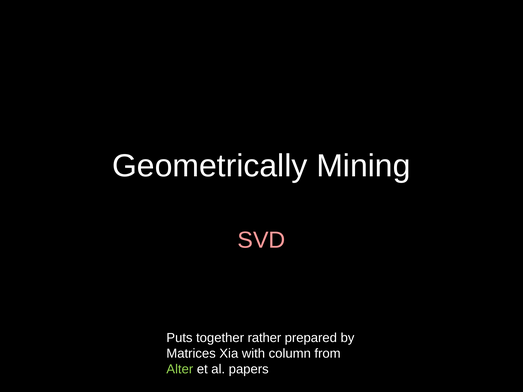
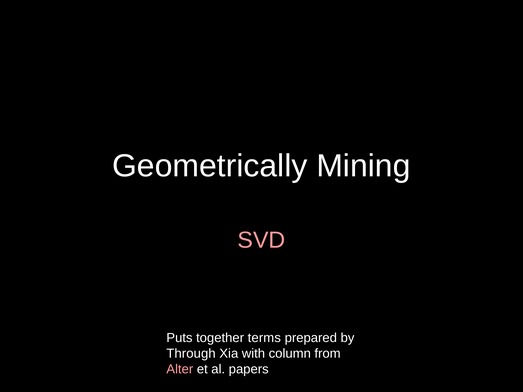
rather: rather -> terms (264, 338)
Matrices: Matrices -> Through (191, 354)
Alter colour: light green -> pink (180, 370)
